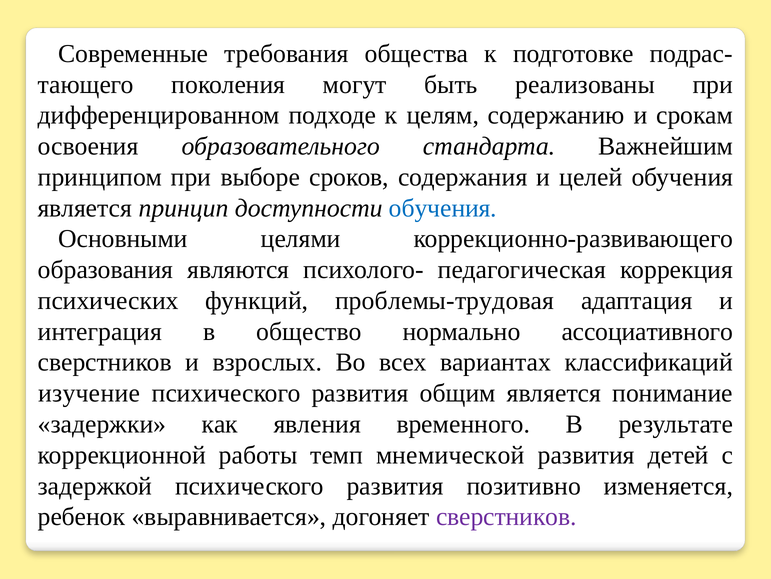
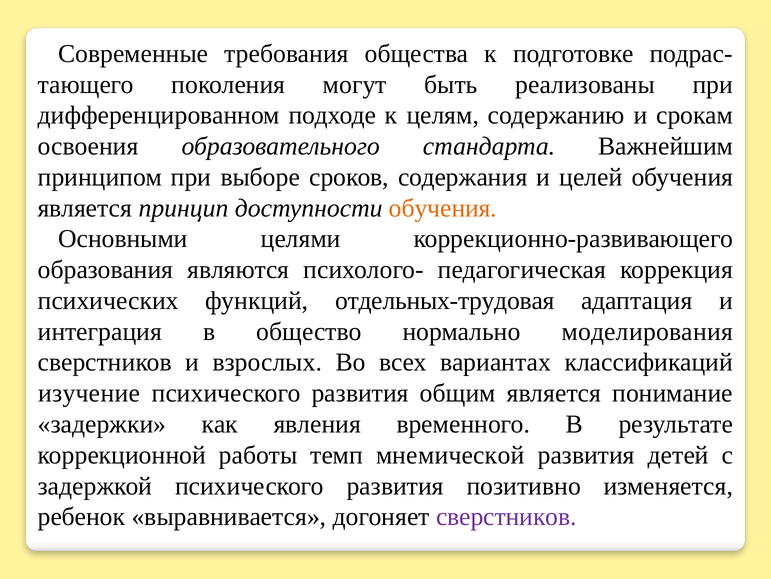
обучения colour: blue -> orange (443, 208)
проблемы-трудовая: проблемы-трудовая -> отдельных-трудовая (445, 300)
ассоциативного: ассоциативного -> моделирования (647, 331)
